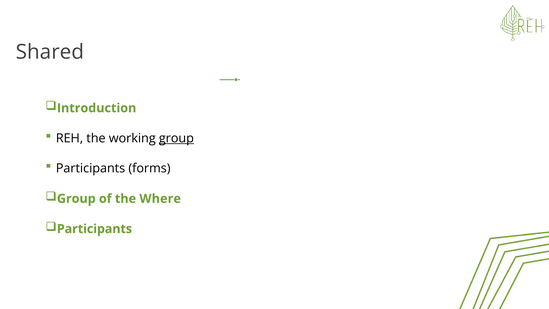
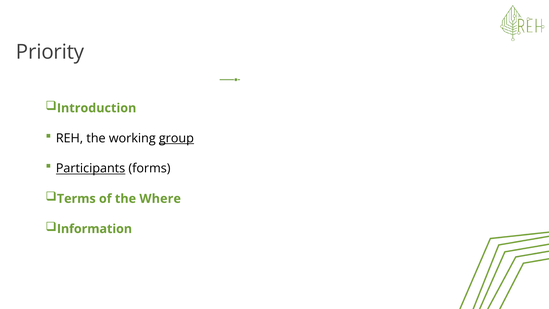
Shared: Shared -> Priority (50, 52)
Participants underline: none -> present (91, 168)
Group: Group -> Terms (76, 199)
Participants: Participants -> Information (94, 229)
